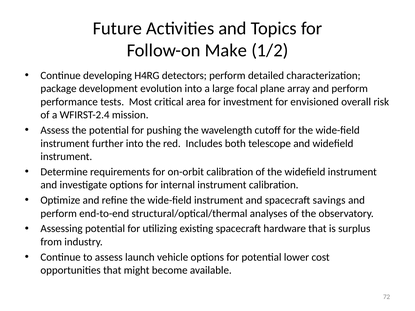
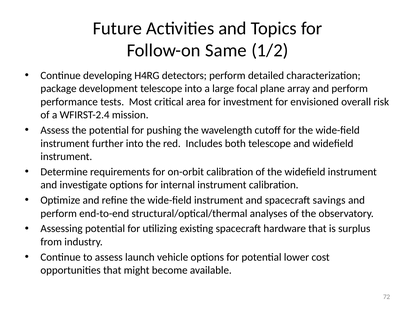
Make: Make -> Same (226, 50)
development evolution: evolution -> telescope (161, 89)
